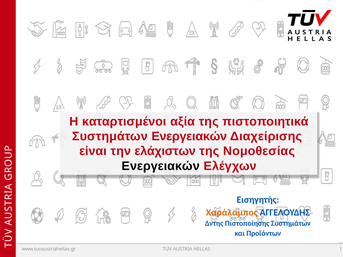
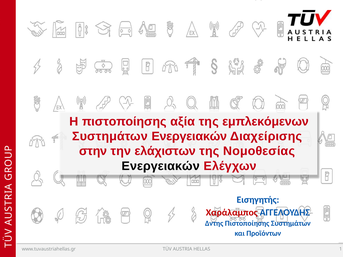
Η καταρτισμένοι: καταρτισμένοι -> πιστοποίησης (124, 122)
πιστοποιητικά: πιστοποιητικά -> εμπλεκόμενων (266, 122)
είναι: είναι -> στην (93, 151)
Χαράλαμπος colour: orange -> red (232, 213)
